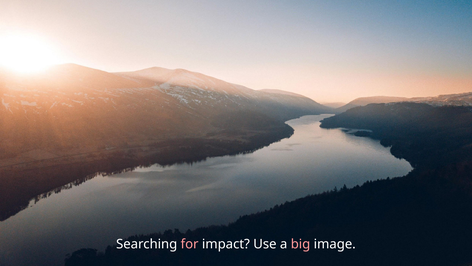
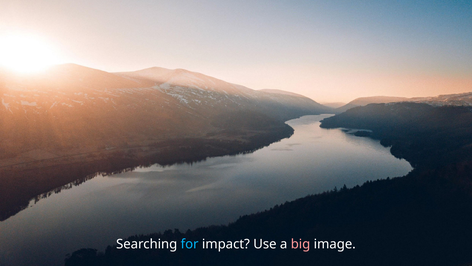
for colour: pink -> light blue (190, 244)
